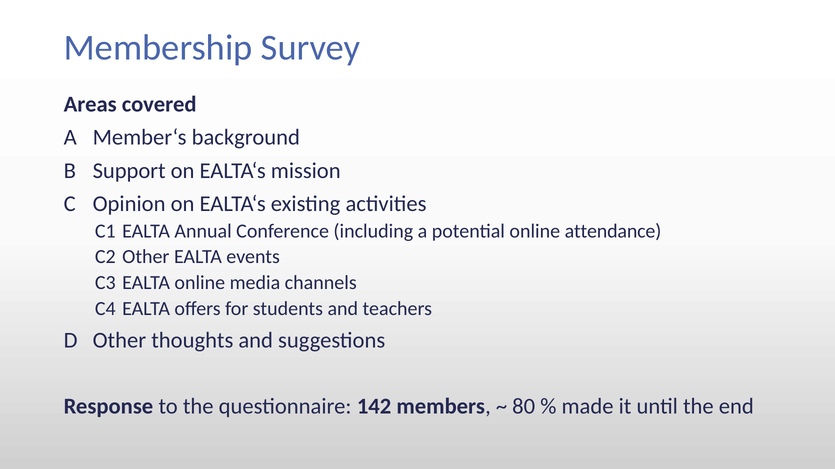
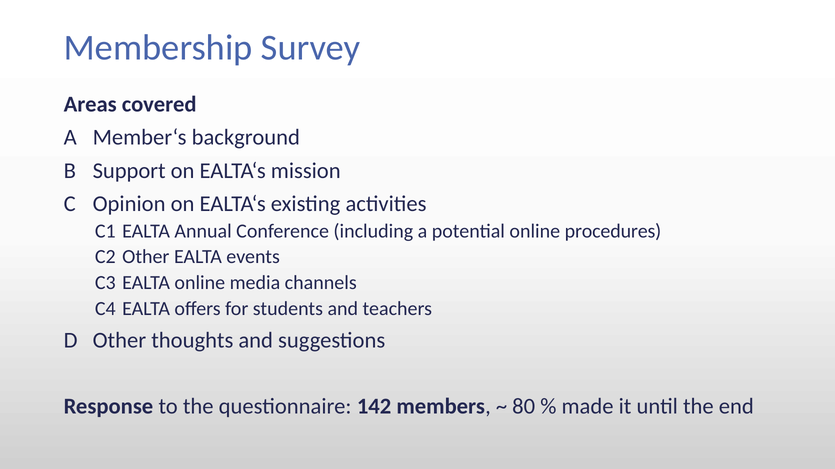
attendance: attendance -> procedures (613, 231)
